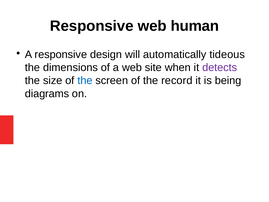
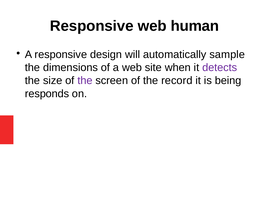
tideous: tideous -> sample (227, 54)
the colour: blue -> purple (85, 80)
diagrams: diagrams -> responds (47, 94)
